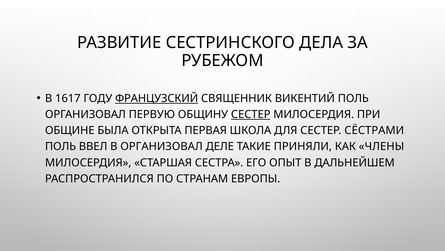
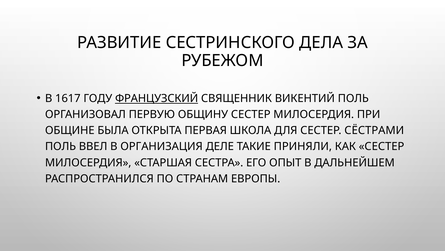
СЕСТЕР underline: present -> none (251, 114)
В ОРГАНИЗОВАЛ: ОРГАНИЗОВАЛ -> ОРГАНИЗАЦИЯ (162, 146)
КАК ЧЛЕНЫ: ЧЛЕНЫ -> СЕСТЕР (382, 146)
